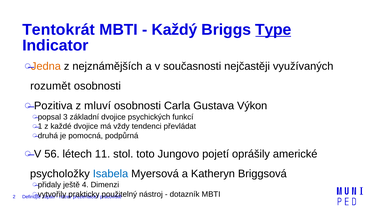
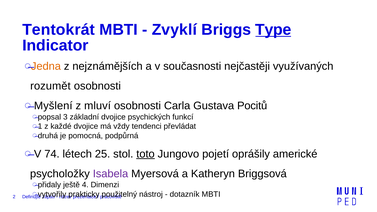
Každý: Každý -> Zvyklí (174, 30)
Pozitiva: Pozitiva -> Myšlení (53, 106)
Výkon: Výkon -> Pocitů (252, 106)
56: 56 -> 74 (52, 154)
11: 11 -> 25 (103, 154)
toto underline: none -> present (146, 154)
Isabela colour: blue -> purple (111, 174)
